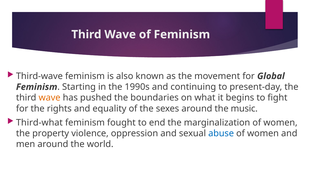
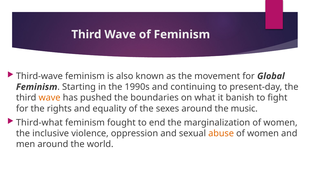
begins: begins -> banish (240, 98)
property: property -> inclusive (51, 134)
abuse colour: blue -> orange (221, 134)
